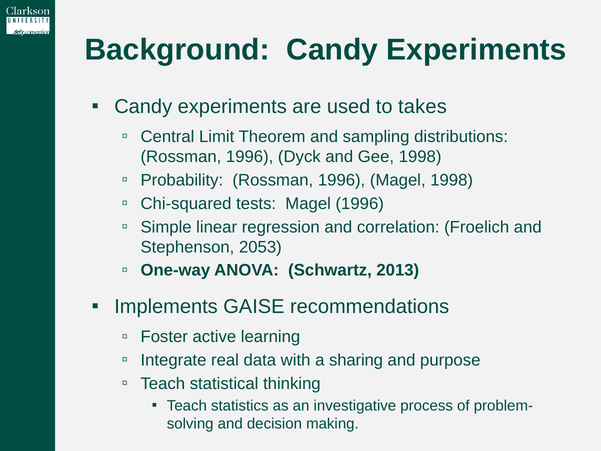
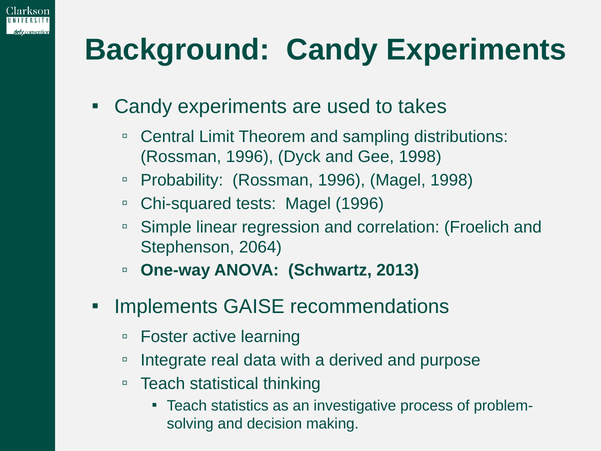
2053: 2053 -> 2064 (260, 247)
sharing: sharing -> derived (356, 360)
